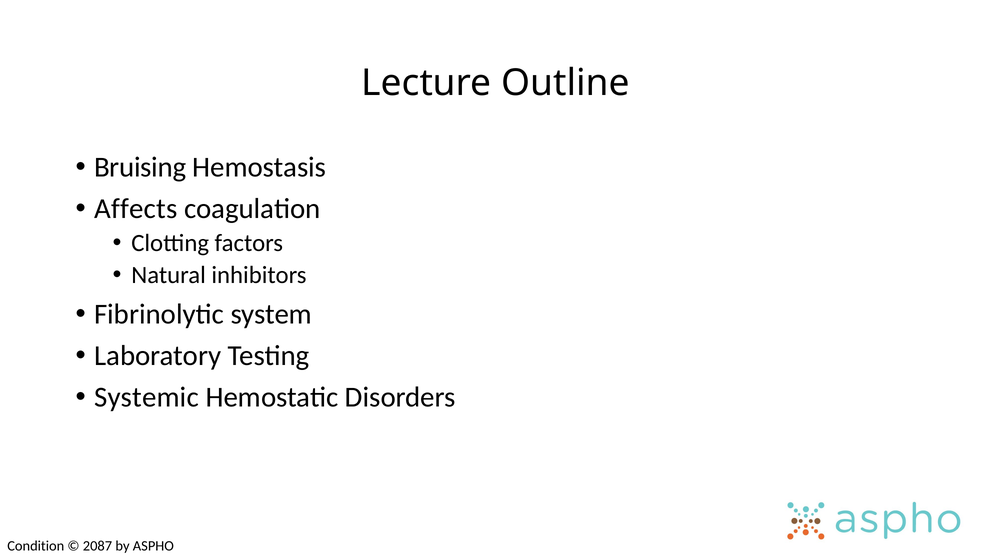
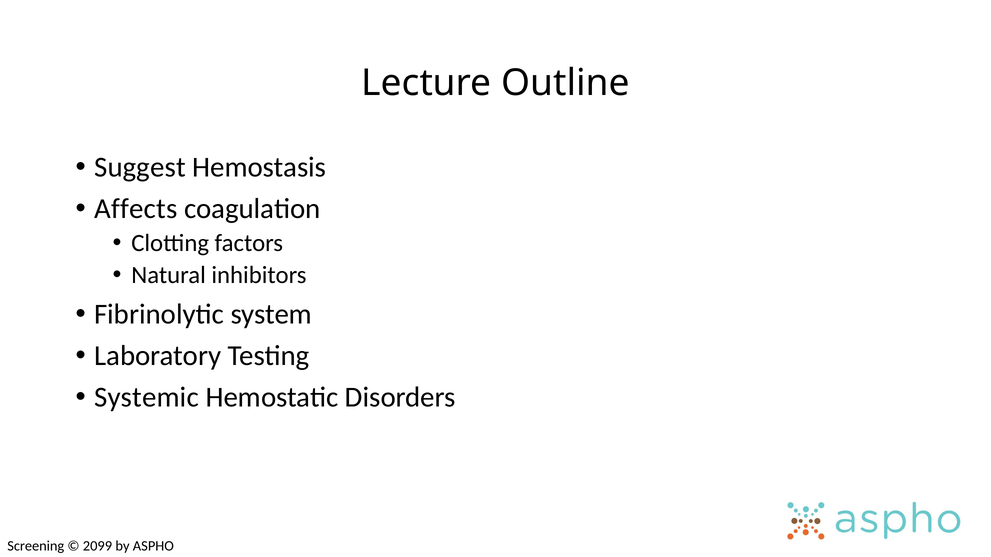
Bruising: Bruising -> Suggest (140, 168)
Condition: Condition -> Screening (36, 546)
2087: 2087 -> 2099 (97, 546)
